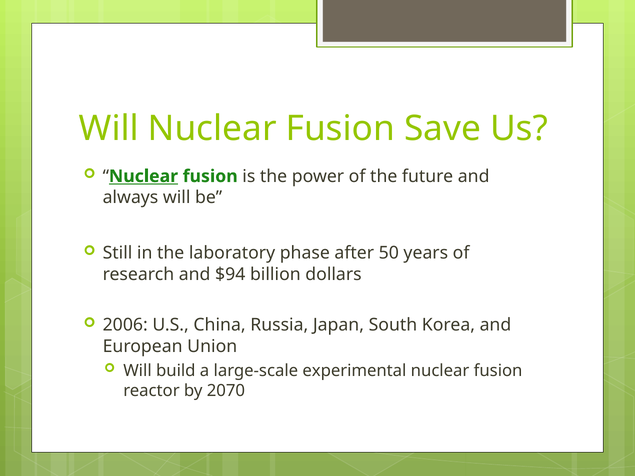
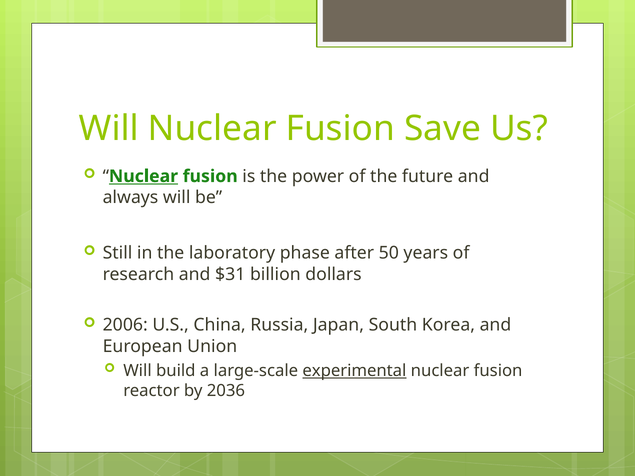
$94: $94 -> $31 (230, 274)
experimental underline: none -> present (354, 371)
2070: 2070 -> 2036 (226, 391)
